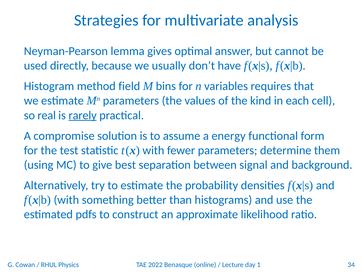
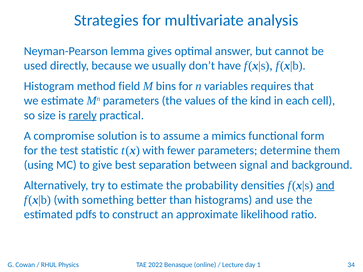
real: real -> size (47, 115)
energy: energy -> mimics (229, 136)
and underline: none -> present (325, 186)
